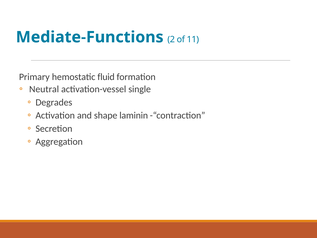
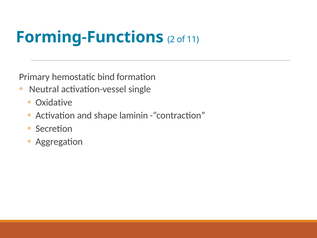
Mediate-Functions: Mediate-Functions -> Forming-Functions (90, 37)
fluid: fluid -> bind (106, 77)
Degrades: Degrades -> Oxidative (54, 102)
